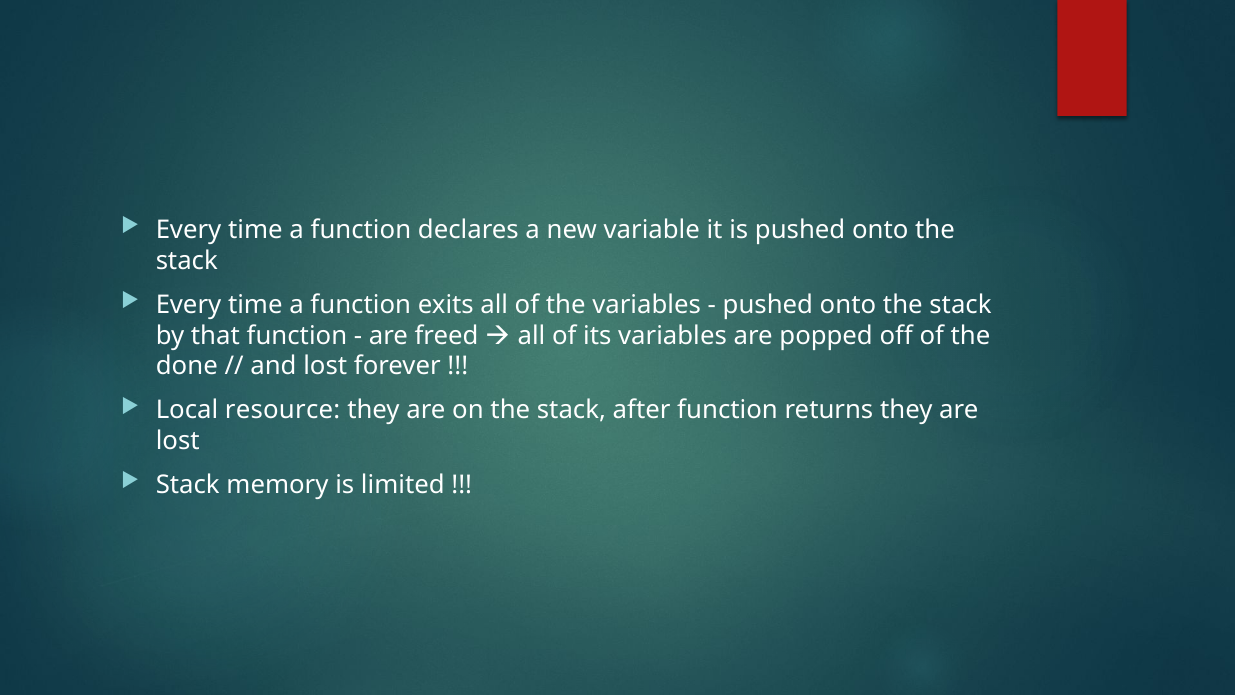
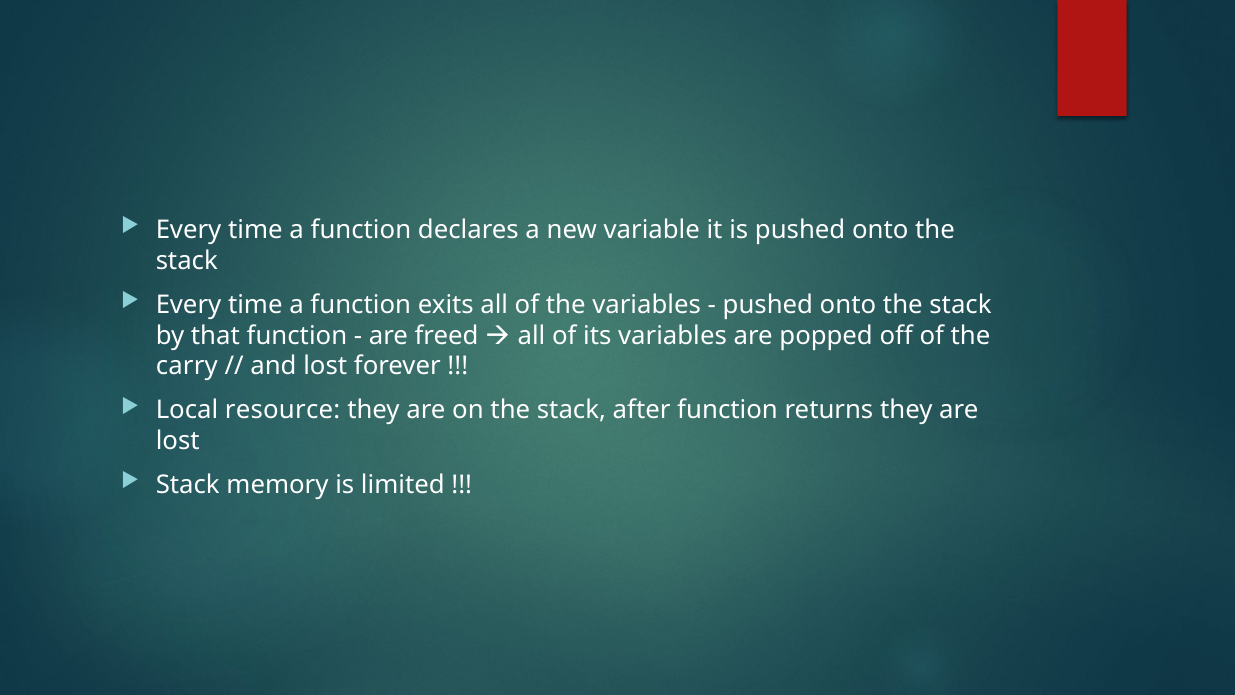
done: done -> carry (187, 366)
